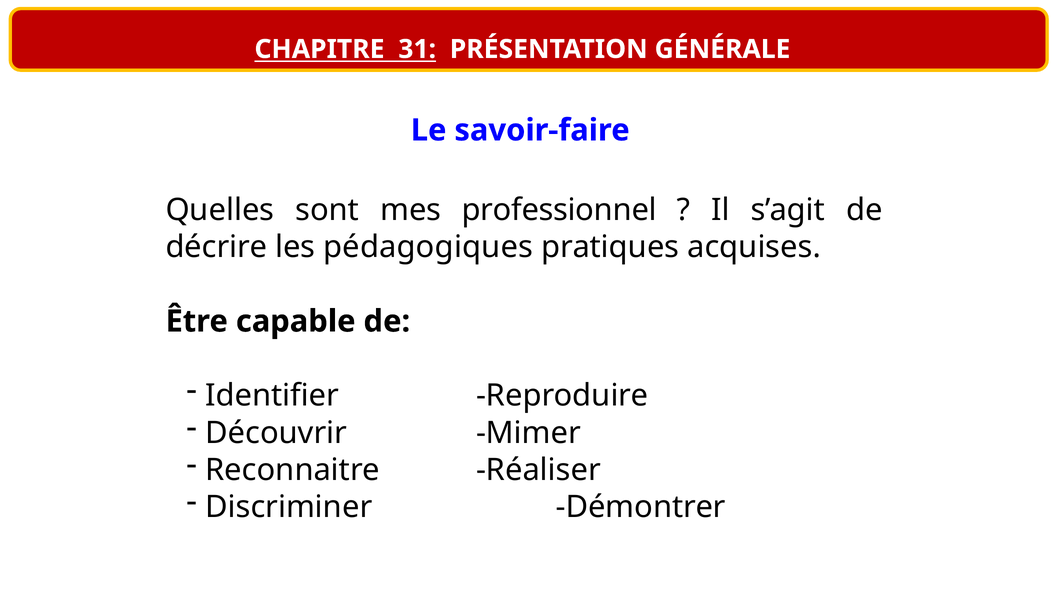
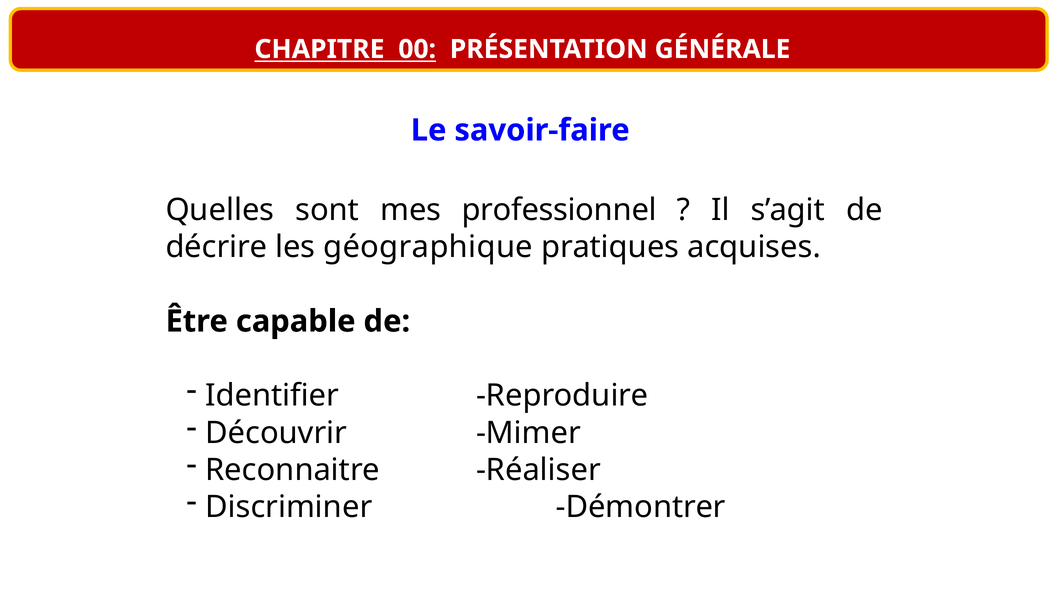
31: 31 -> 00 (417, 49)
pédagogiques: pédagogiques -> géographique (428, 247)
